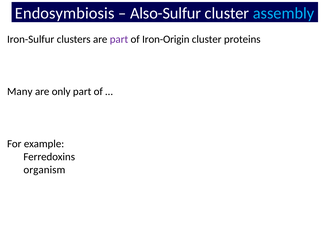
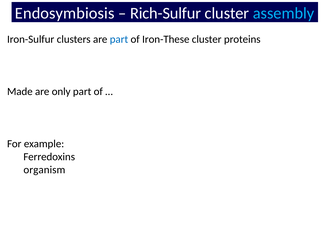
Also-Sulfur: Also-Sulfur -> Rich-Sulfur (166, 13)
part colour: purple -> blue (119, 39)
Iron-Origin: Iron-Origin -> Iron-These (166, 39)
Many: Many -> Made (20, 92)
